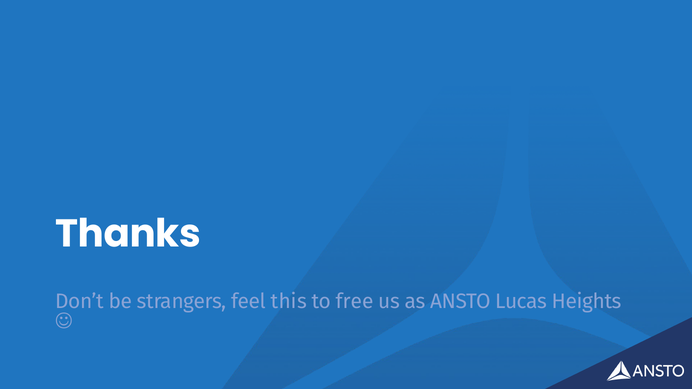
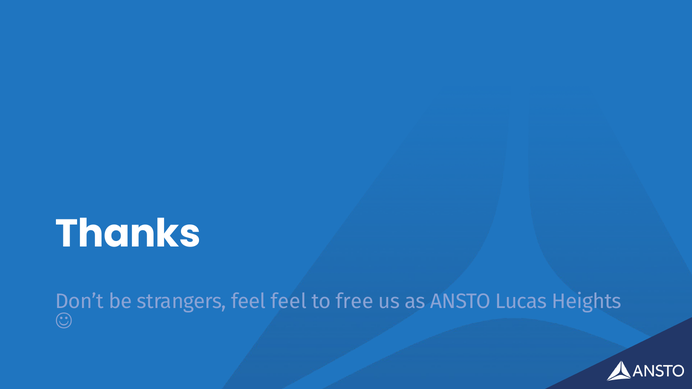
feel this: this -> feel (289, 301)
